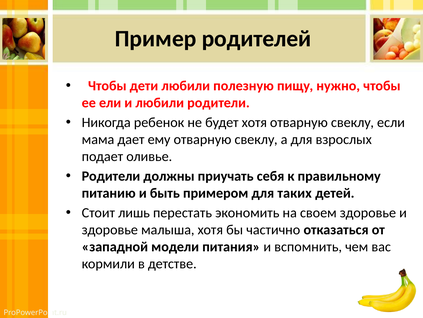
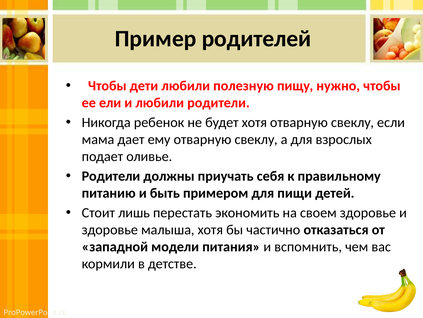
таких: таких -> пищи (295, 193)
